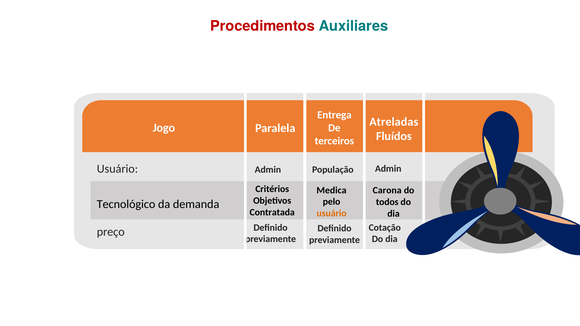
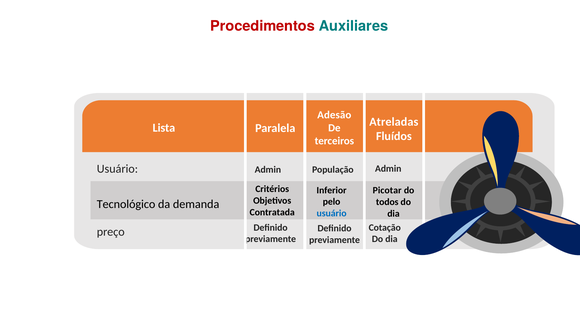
Entrega: Entrega -> Adesão (334, 115)
Jogo: Jogo -> Lista (164, 128)
Medica: Medica -> Inferior (332, 190)
Carona: Carona -> Picotar (387, 191)
usuário colour: orange -> blue (332, 214)
